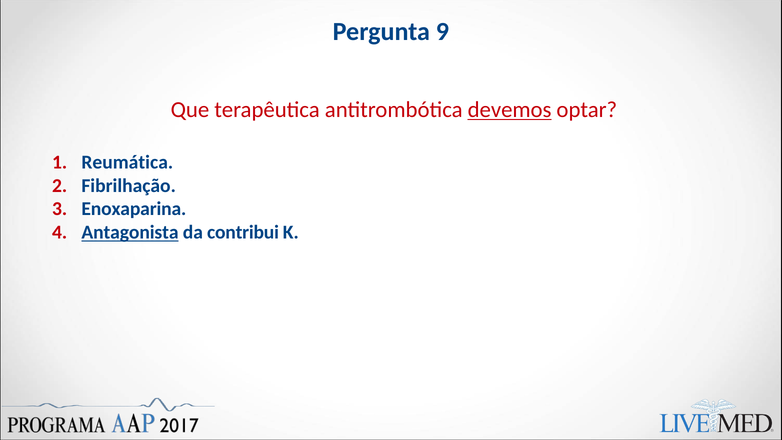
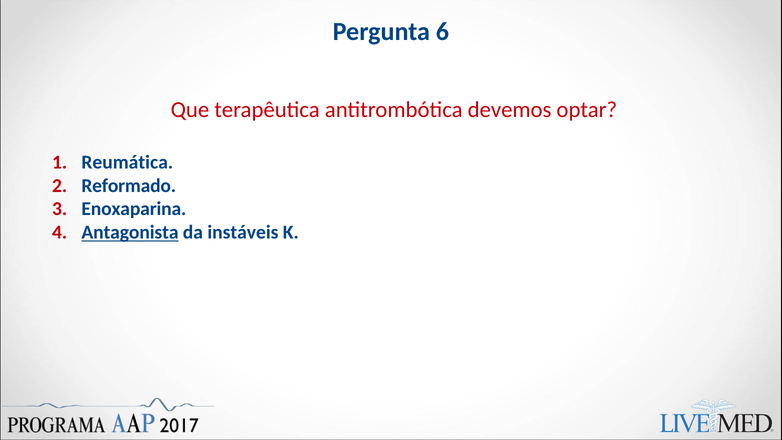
9: 9 -> 6 (442, 31)
devemos underline: present -> none (510, 110)
Fibrilhação: Fibrilhação -> Reformado (129, 185)
contribui: contribui -> instáveis (243, 232)
